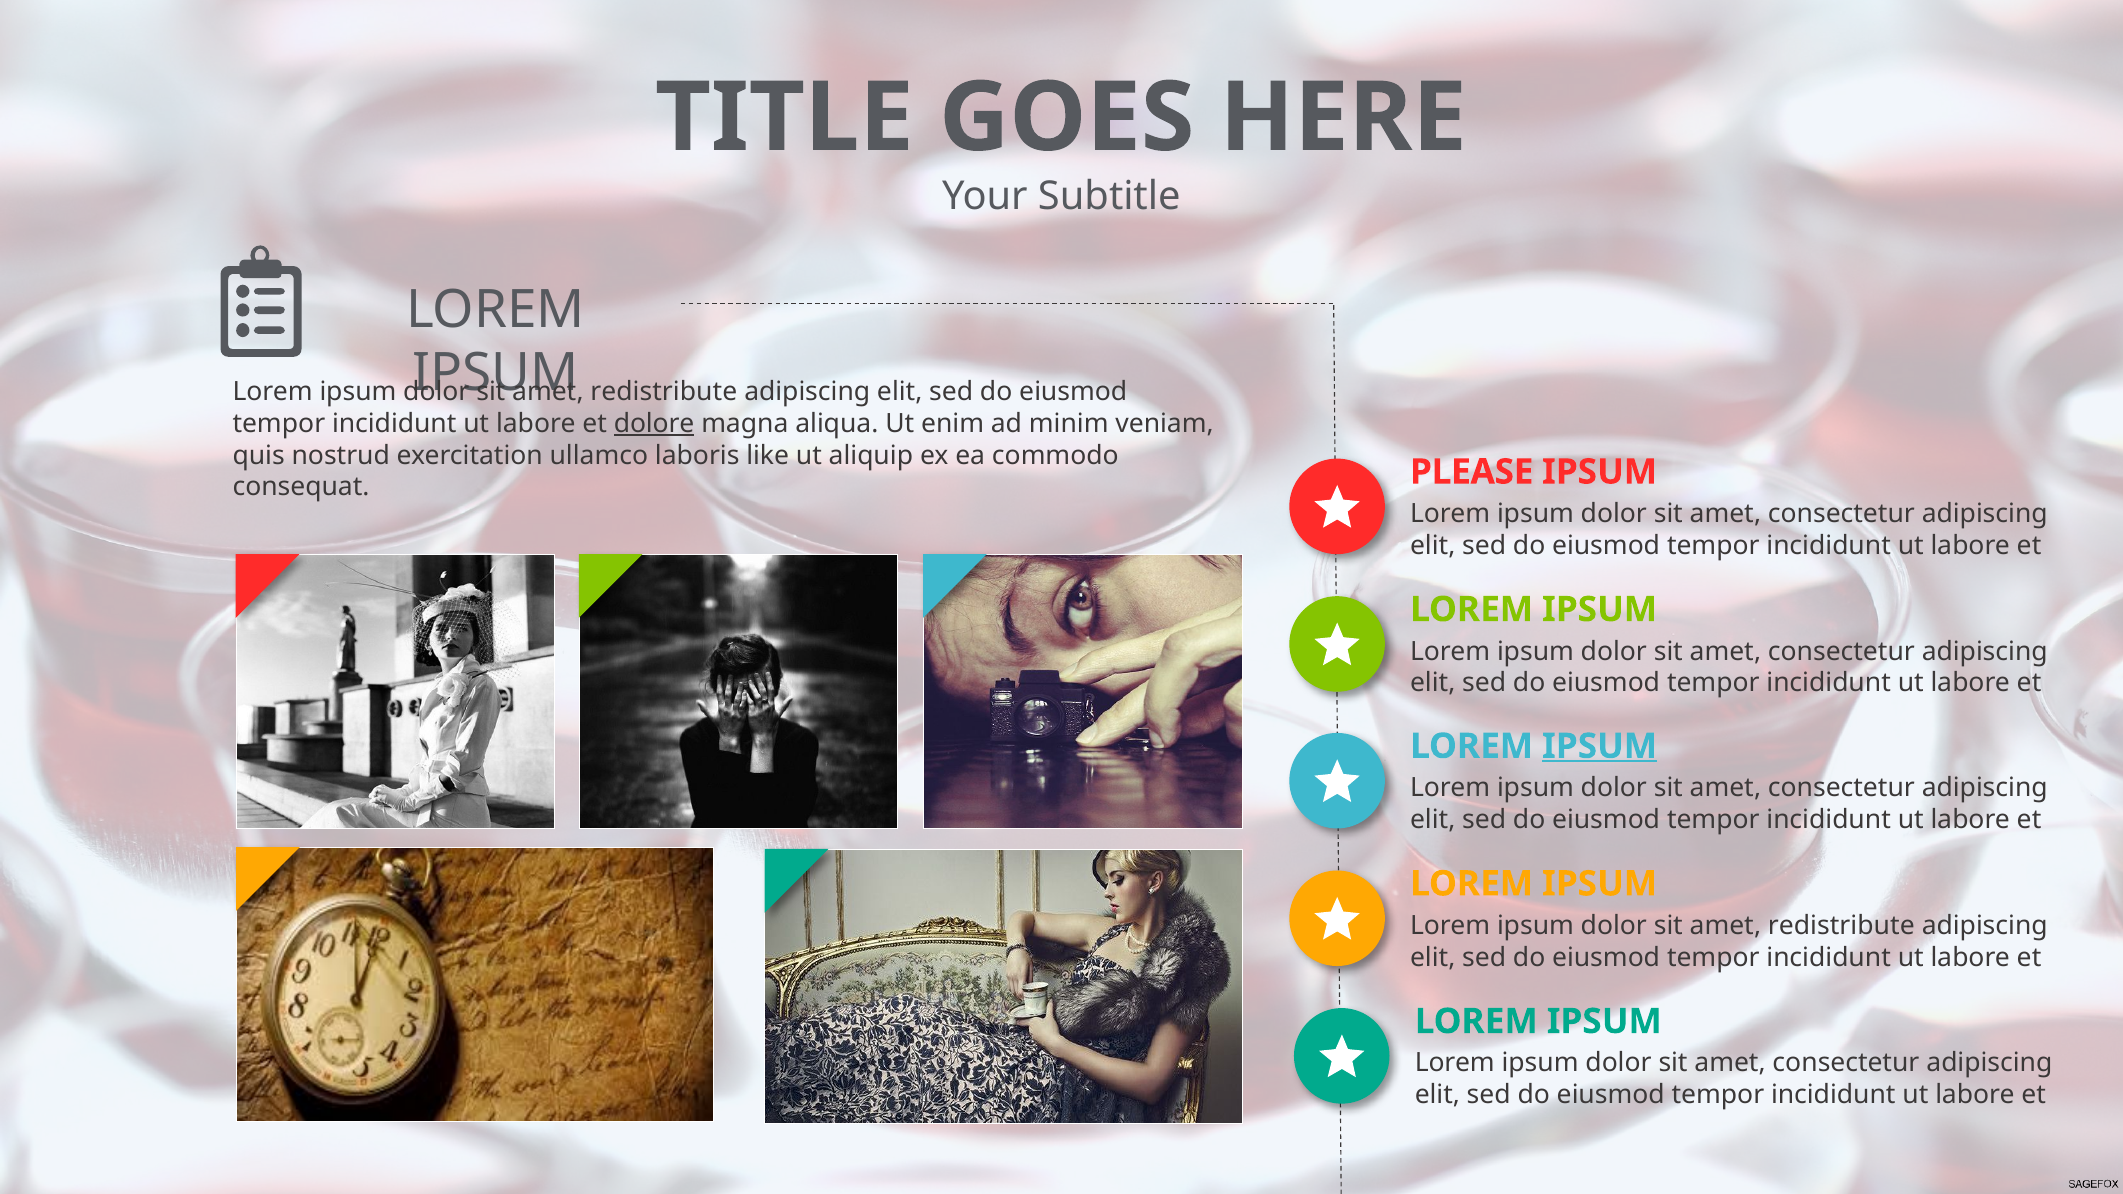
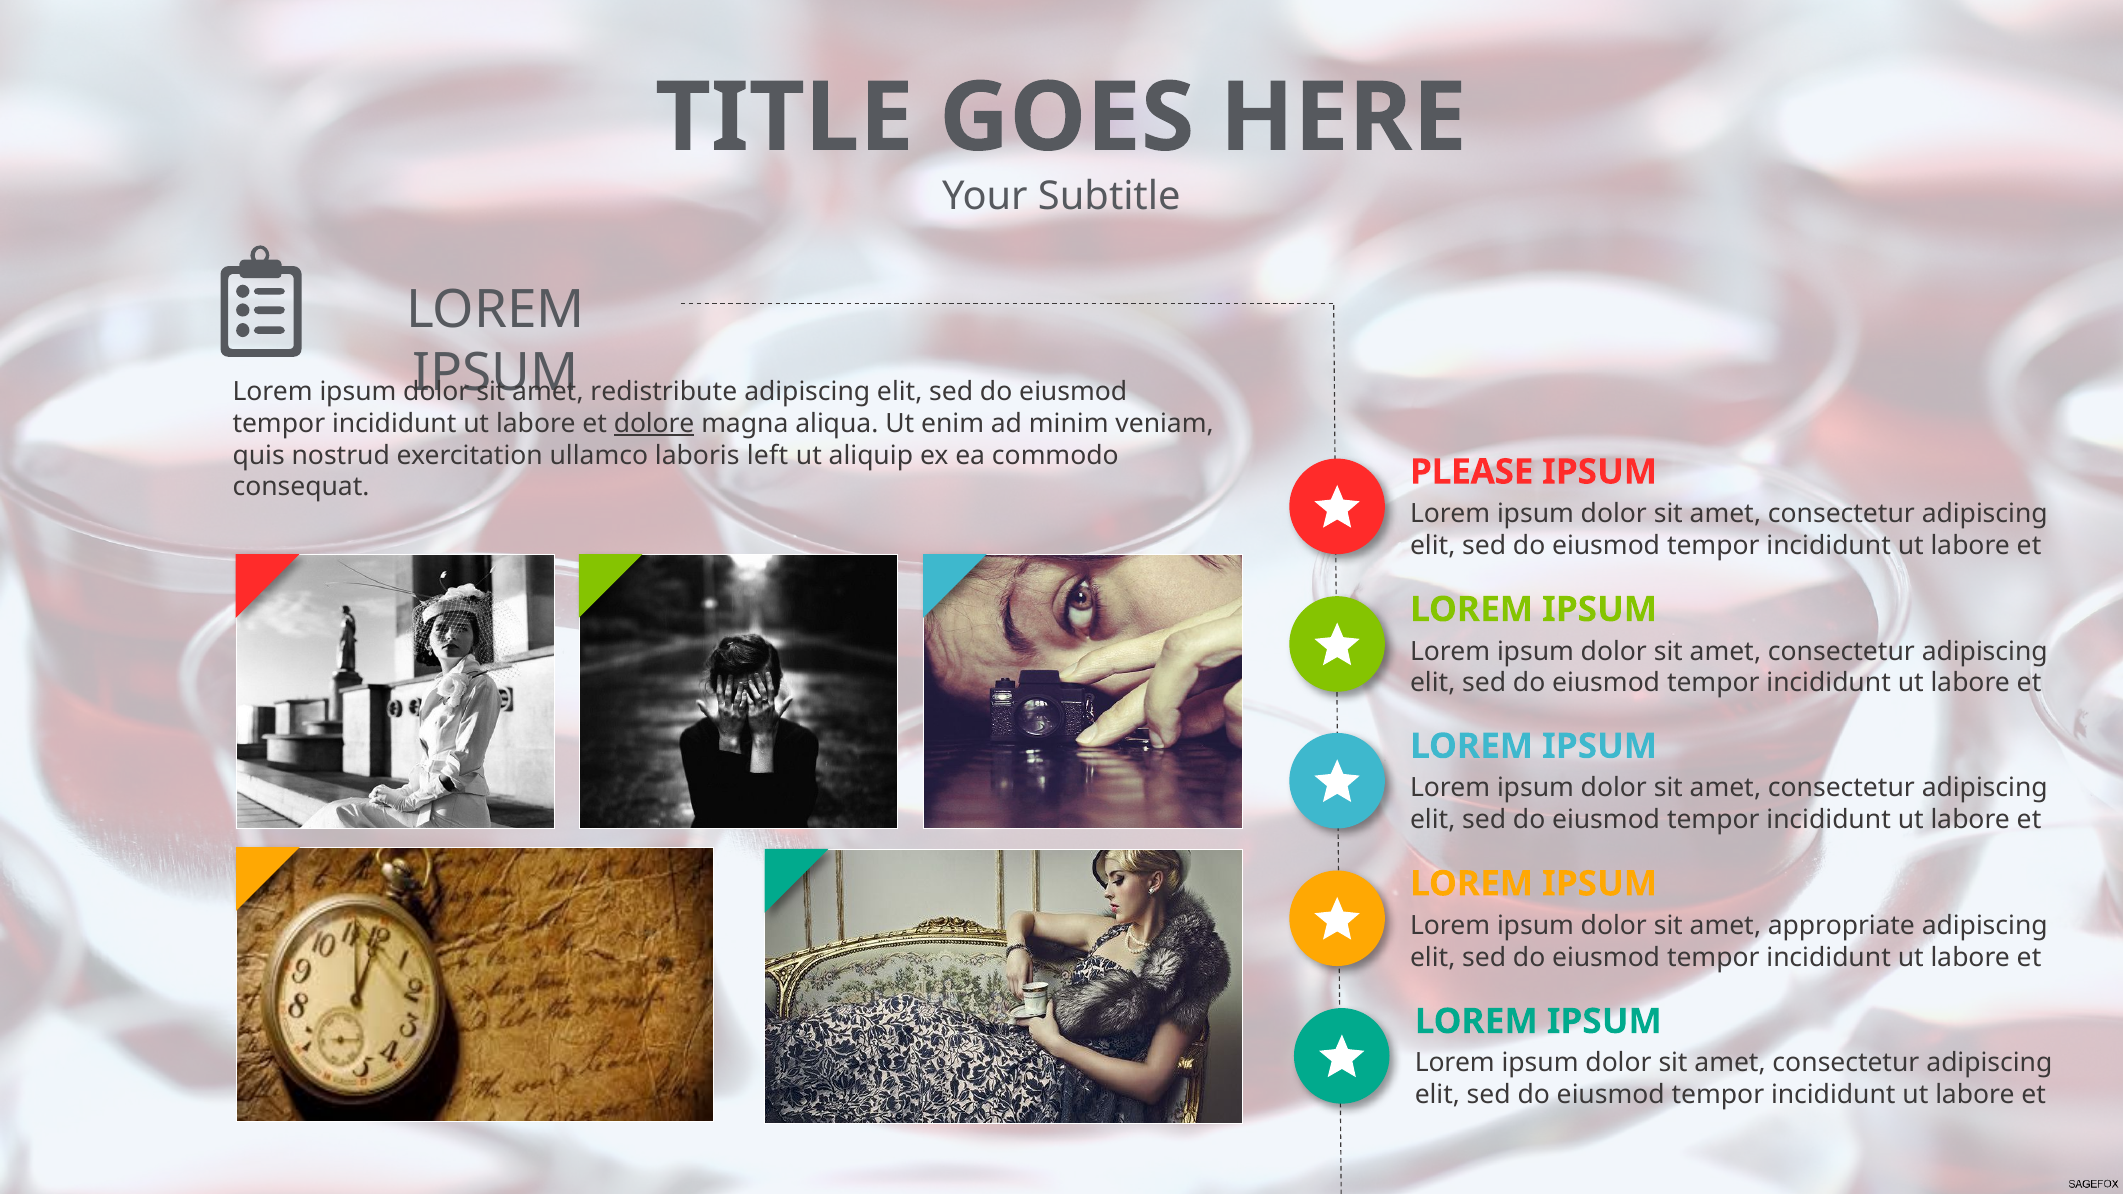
like: like -> left (768, 455)
IPSUM underline: present -> none (1600, 746)
redistribute: redistribute -> appropriate (1841, 926)
